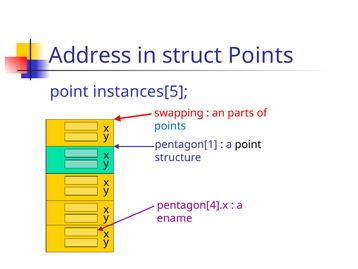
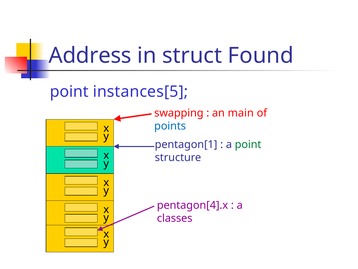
struct Points: Points -> Found (261, 55)
parts: parts -> main (241, 113)
point colour: black -> green (248, 144)
ename: ename -> classes (175, 218)
